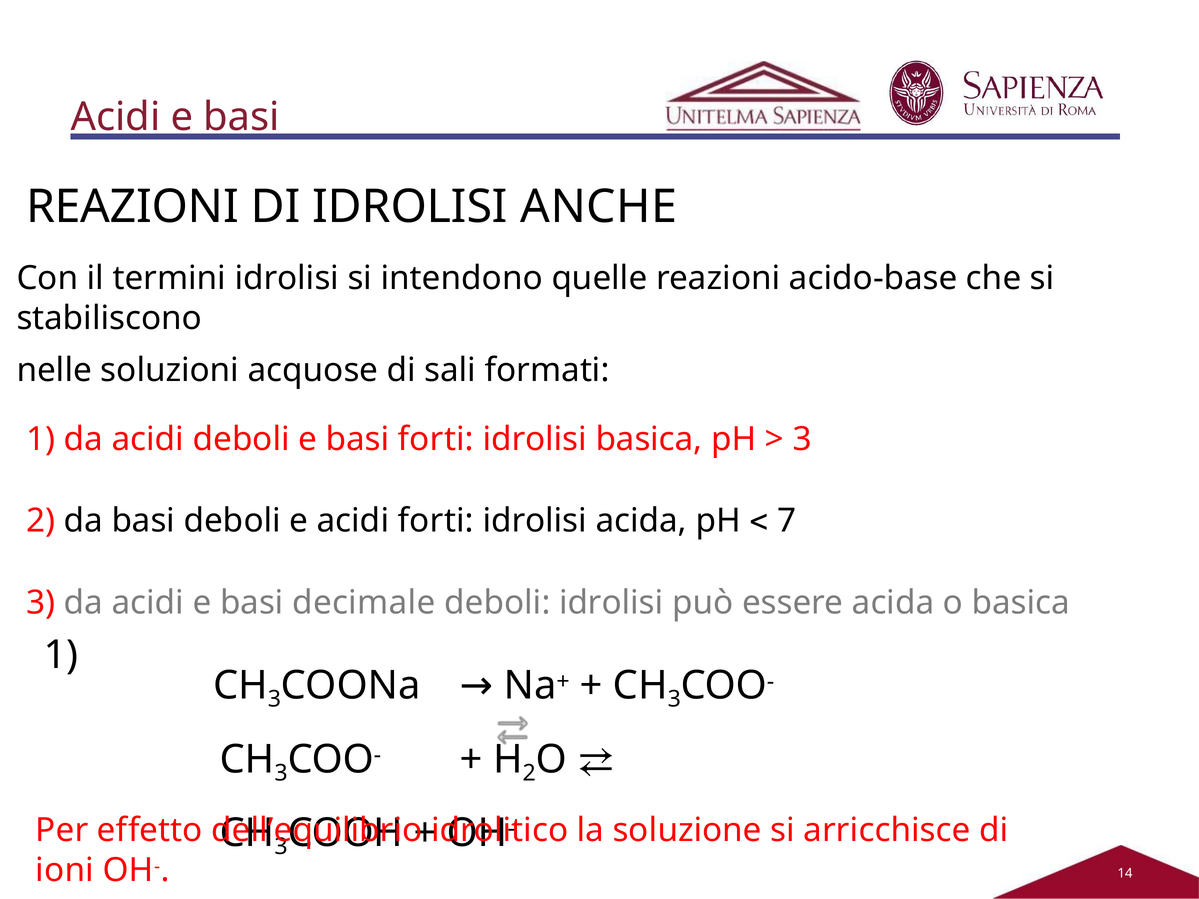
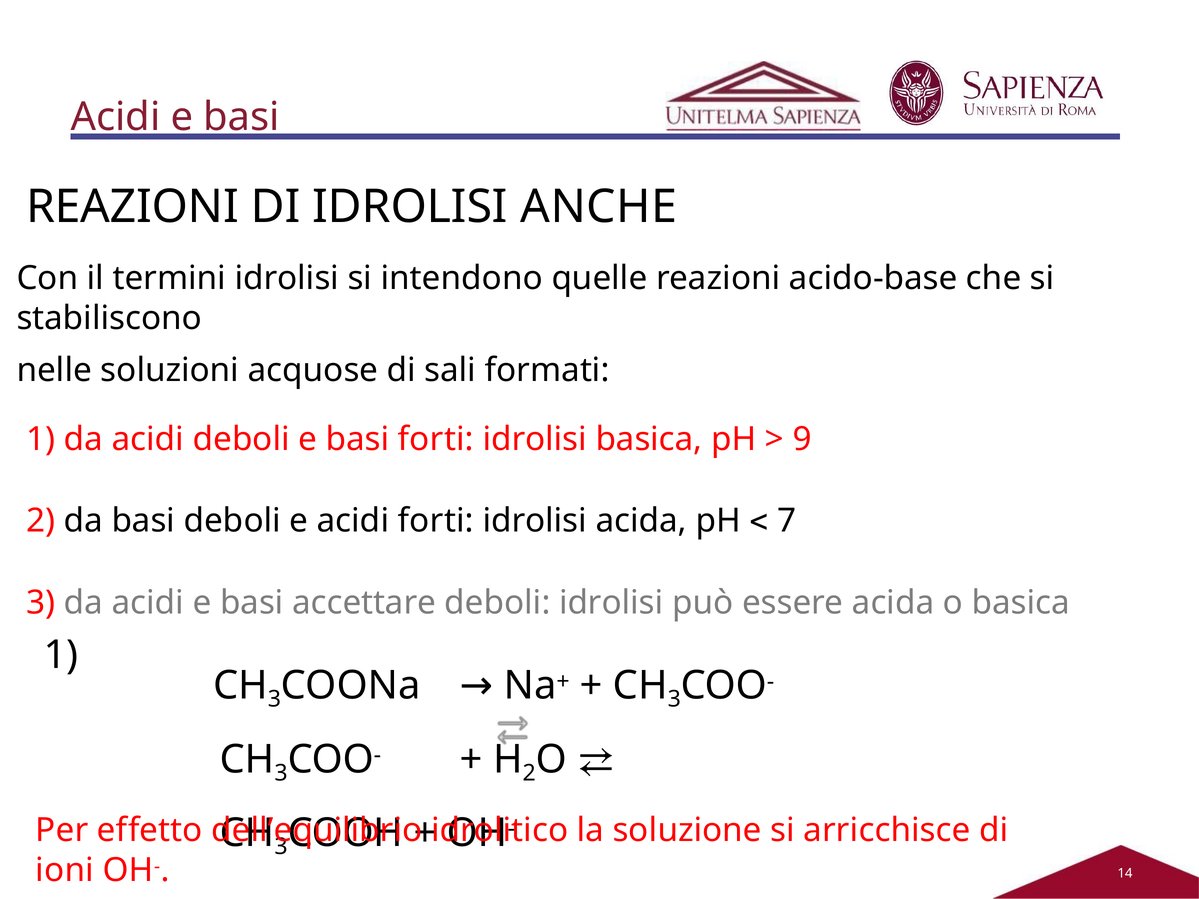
3: 3 -> 9 (802, 439)
decimale: decimale -> accettare (364, 603)
